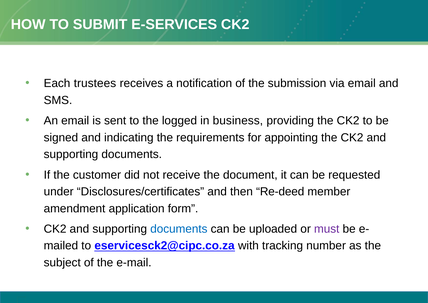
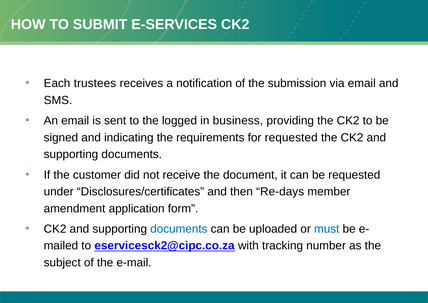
for appointing: appointing -> requested (291, 137)
Re-deed: Re-deed -> Re-days (280, 192)
must colour: purple -> blue (327, 229)
